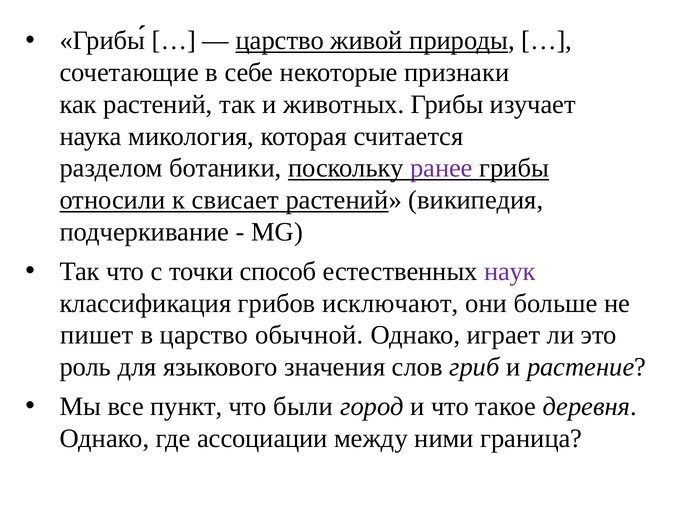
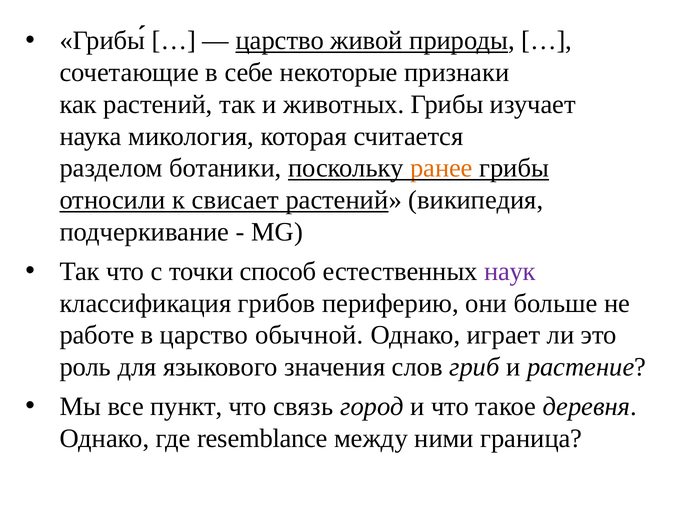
ранее colour: purple -> orange (441, 168)
исключают: исключают -> периферию (390, 303)
пишет: пишет -> работе (97, 335)
были: были -> связь (303, 407)
ассоциации: ассоциации -> resemblance (263, 439)
